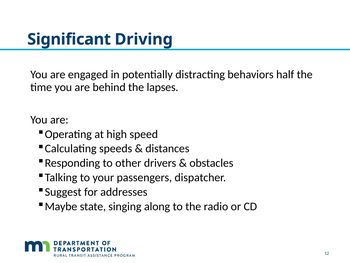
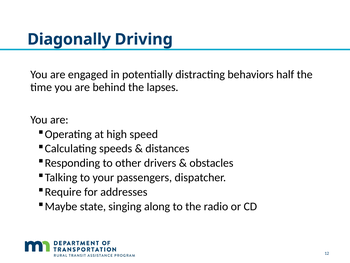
Significant: Significant -> Diagonally (69, 39)
Suggest: Suggest -> Require (63, 192)
